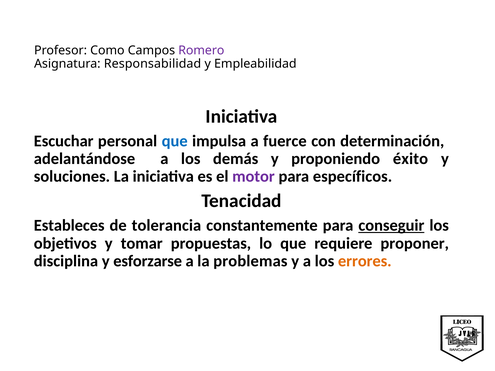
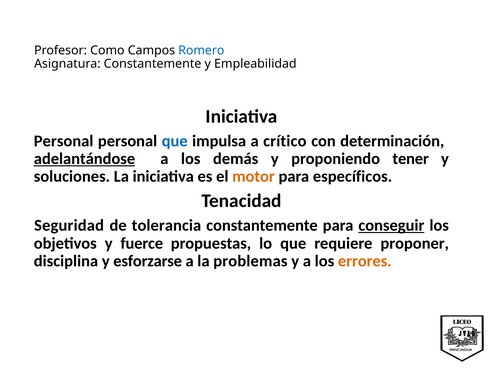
Romero colour: purple -> blue (201, 50)
Asignatura Responsabilidad: Responsabilidad -> Constantemente (153, 64)
Escuchar: Escuchar -> Personal (64, 141)
fuerce: fuerce -> crítico (285, 141)
adelantándose underline: none -> present (84, 159)
éxito: éxito -> tener (411, 159)
motor colour: purple -> orange (253, 177)
Estableces: Estableces -> Seguridad (69, 226)
tomar: tomar -> fuerce (142, 243)
